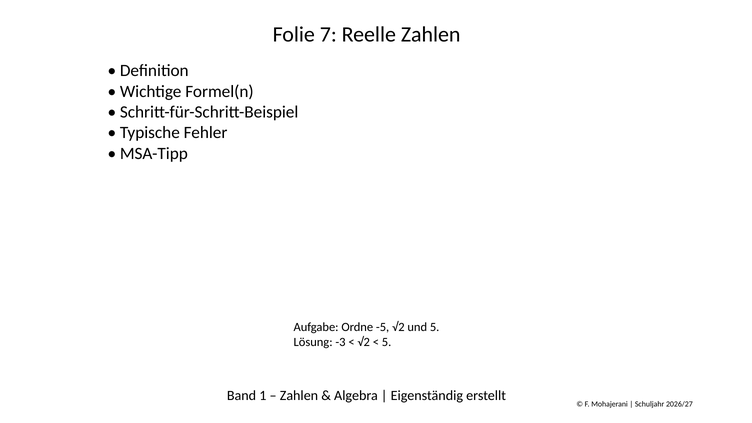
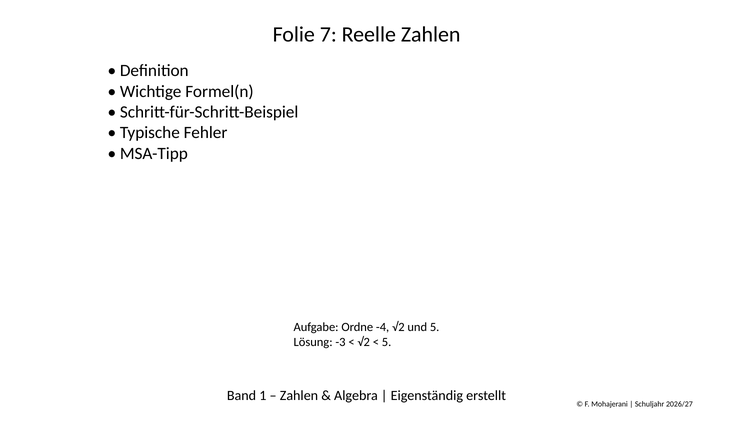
-5: -5 -> -4 (383, 327)
